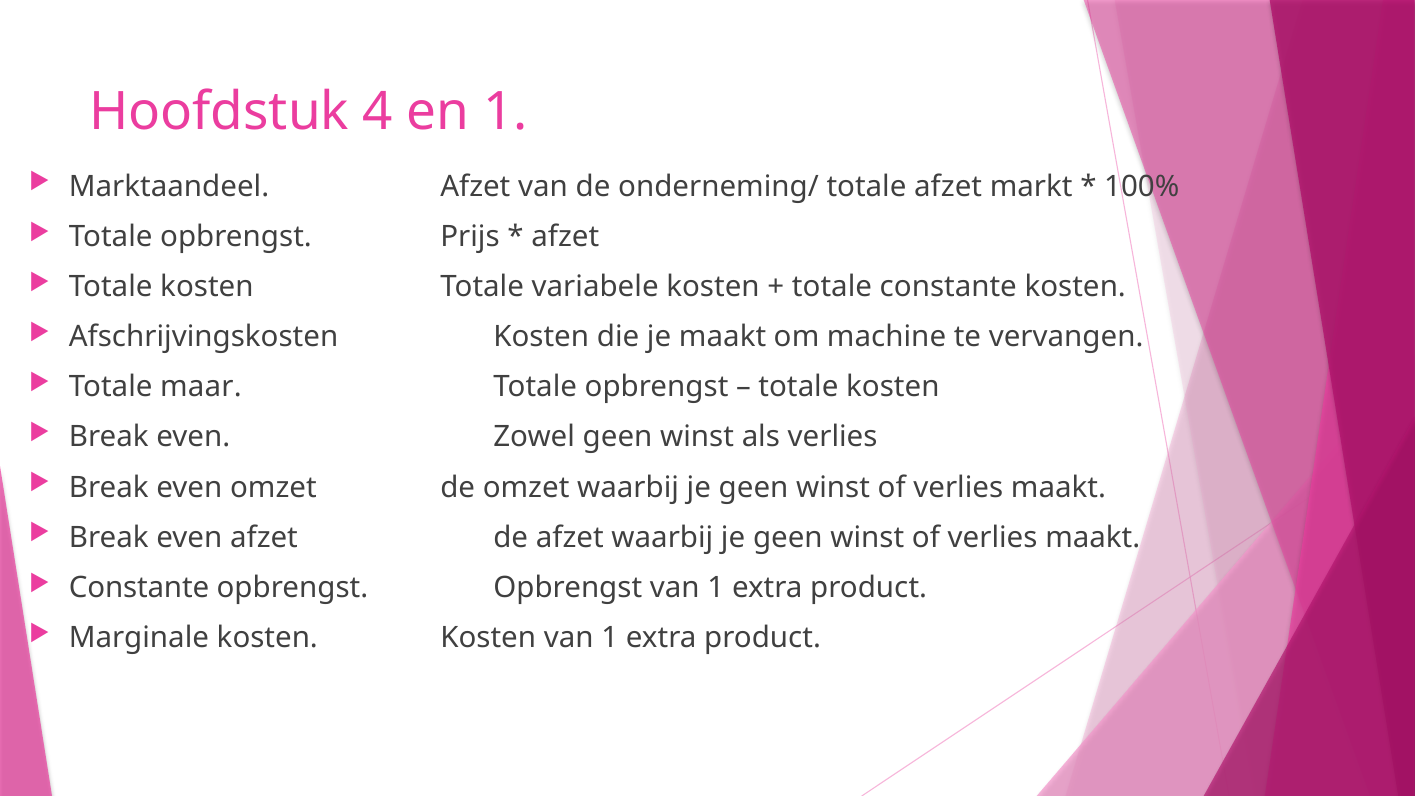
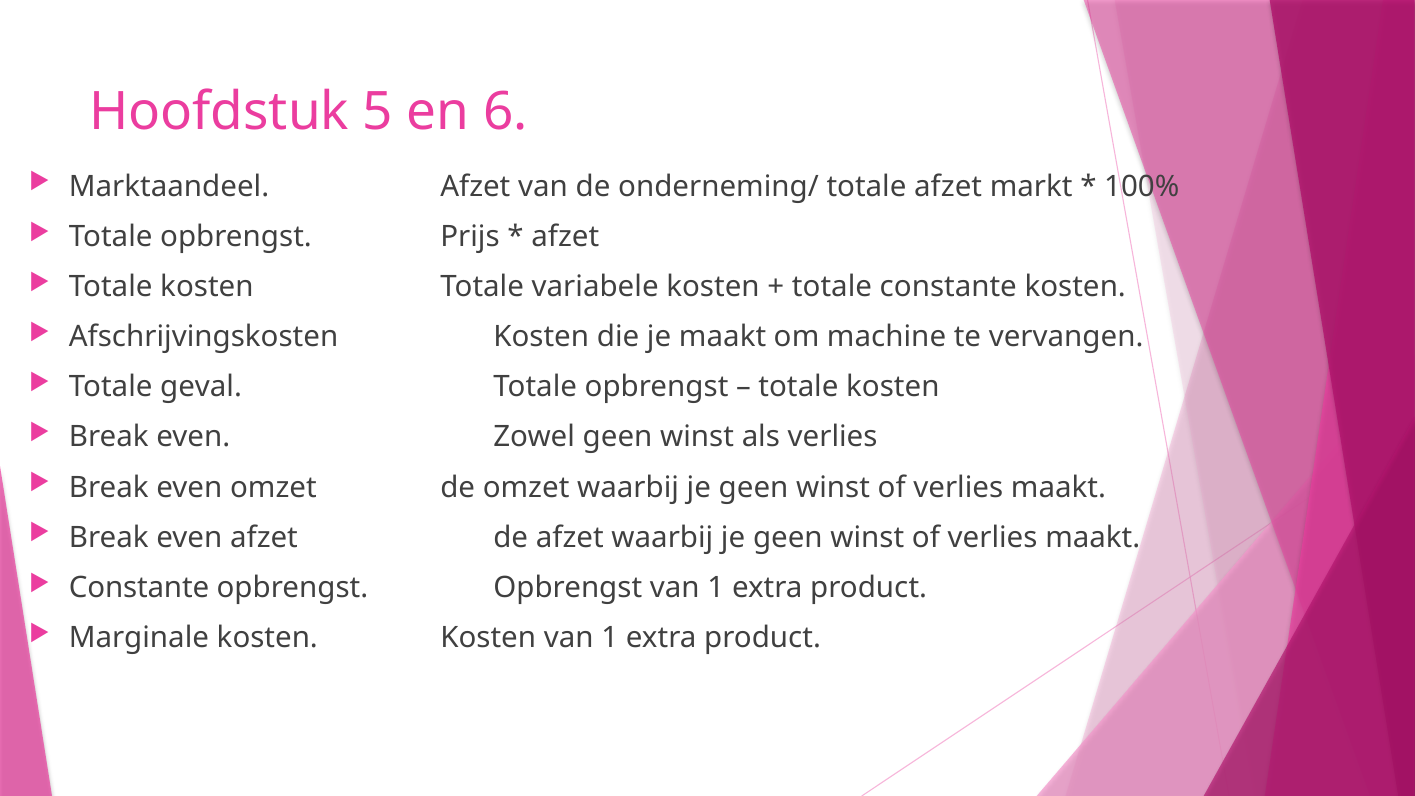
4: 4 -> 5 (378, 112)
en 1: 1 -> 6 (506, 112)
maar: maar -> geval (201, 387)
